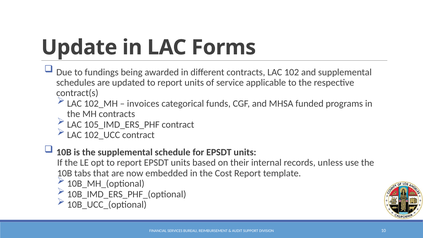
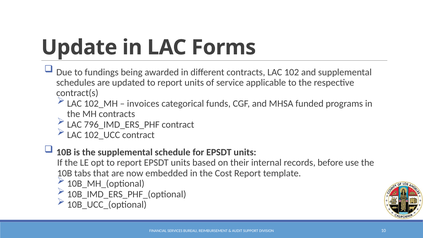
105_IMD_ERS_PHF: 105_IMD_ERS_PHF -> 796_IMD_ERS_PHF (122, 124)
unless: unless -> before (330, 163)
